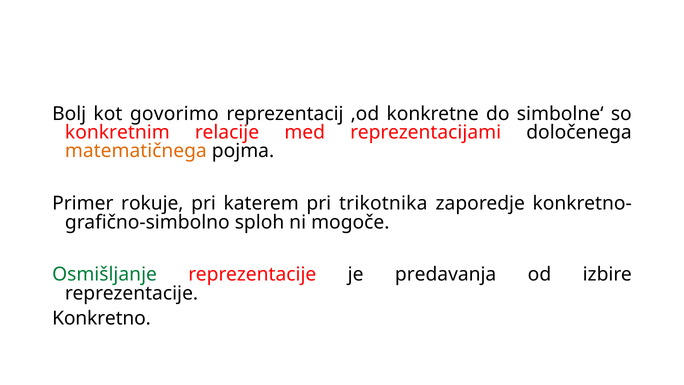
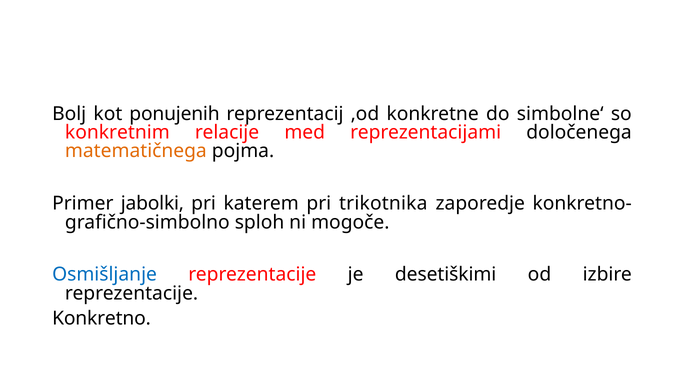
govorimo: govorimo -> ponujenih (175, 114)
rokuje: rokuje -> jabolki (152, 203)
Osmišljanje colour: green -> blue (105, 274)
predavanja: predavanja -> desetiškimi (446, 274)
